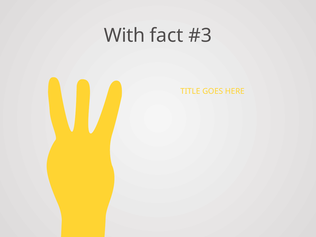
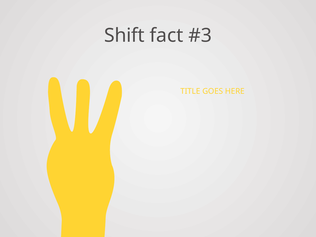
With: With -> Shift (124, 35)
